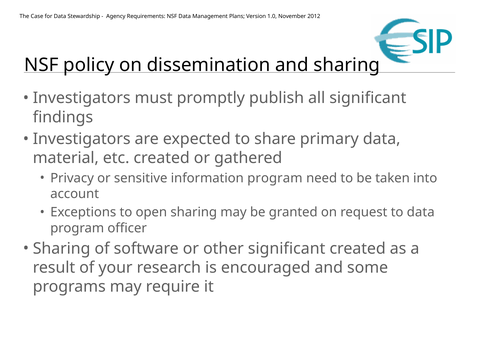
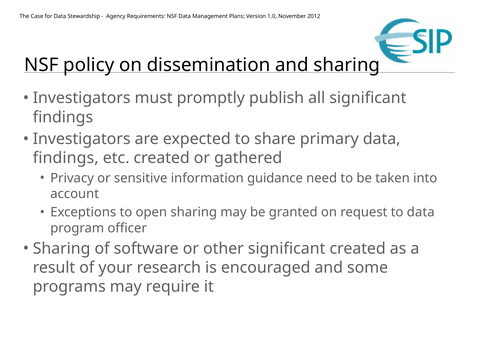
material: material -> findings (66, 158)
information program: program -> guidance (275, 178)
